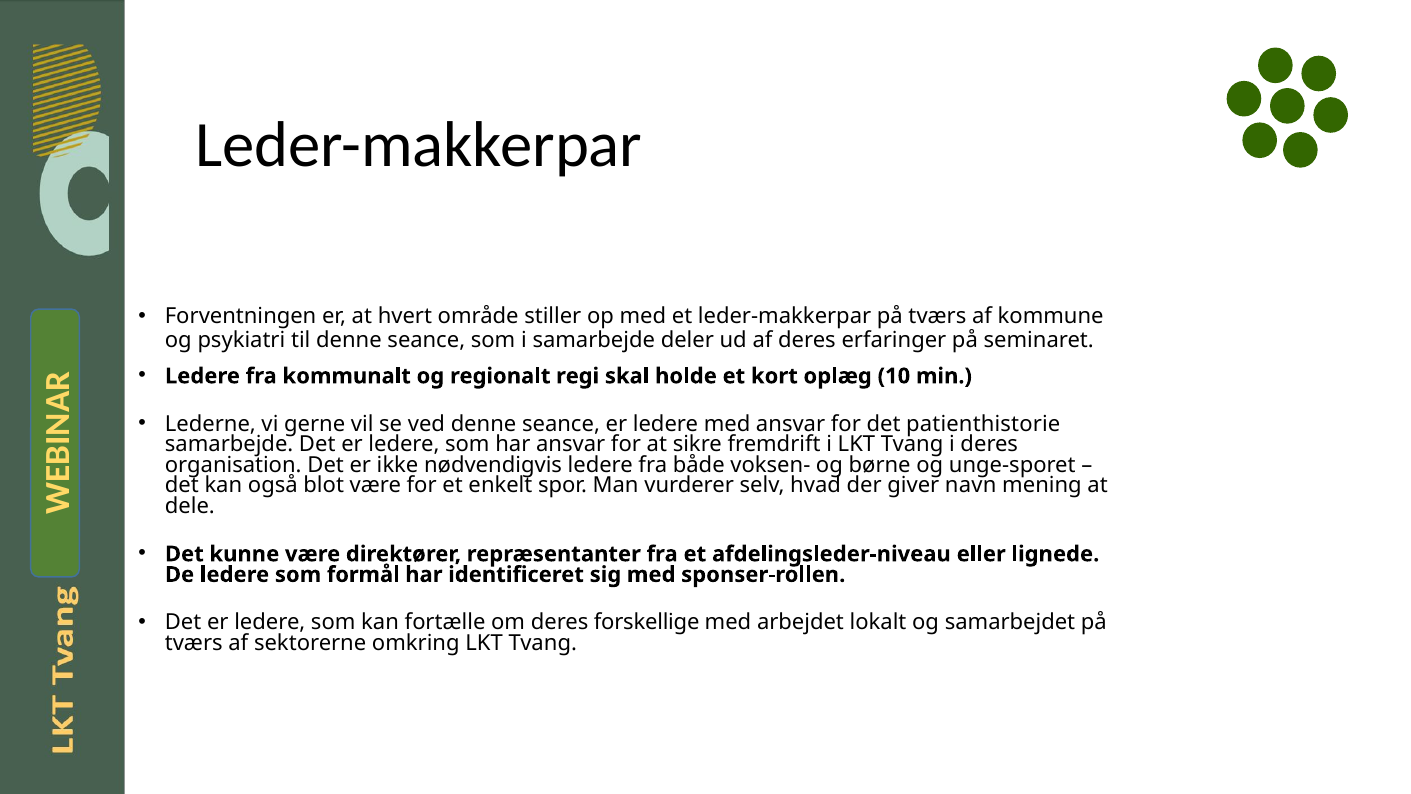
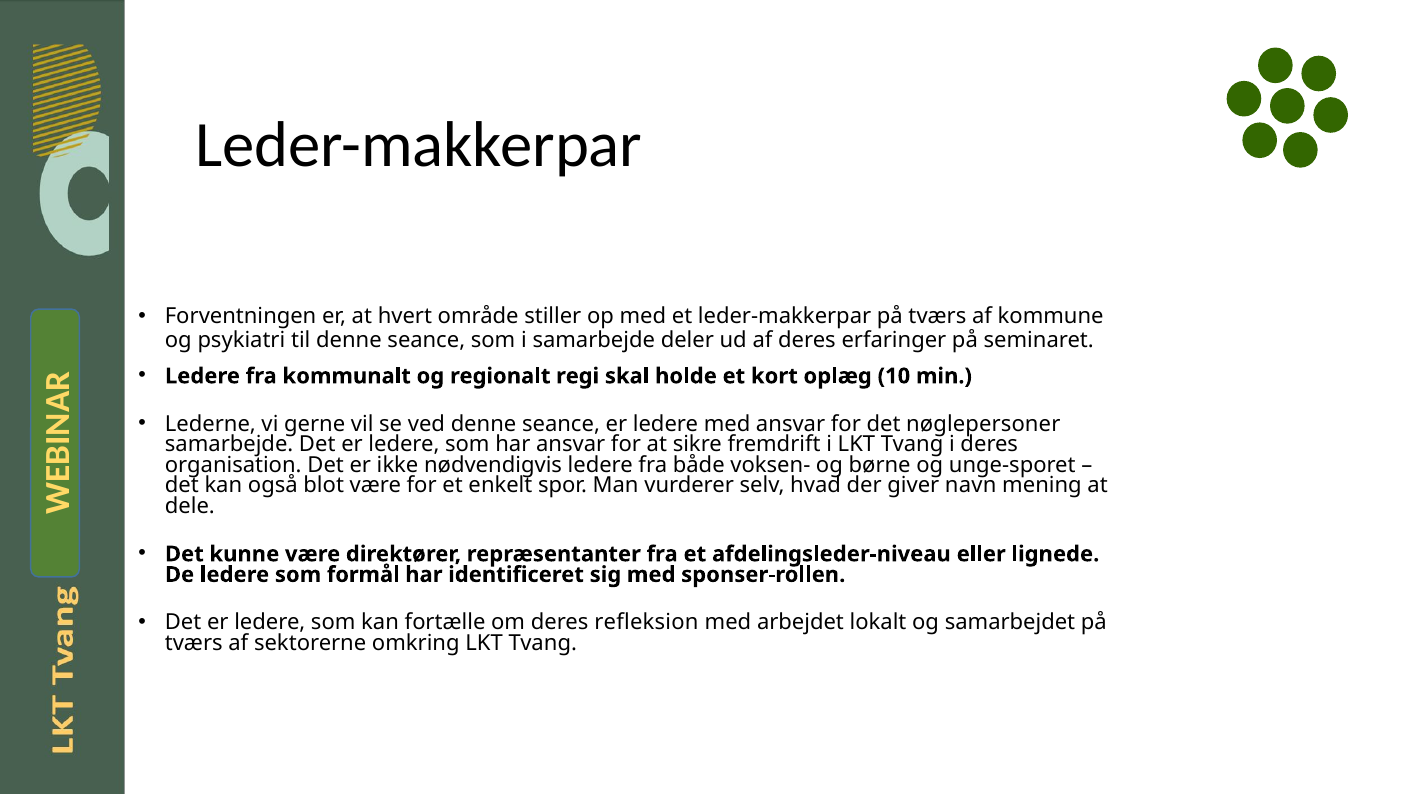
patienthistorie: patienthistorie -> nøglepersoner (983, 424)
forskellige: forskellige -> refleksion (646, 622)
